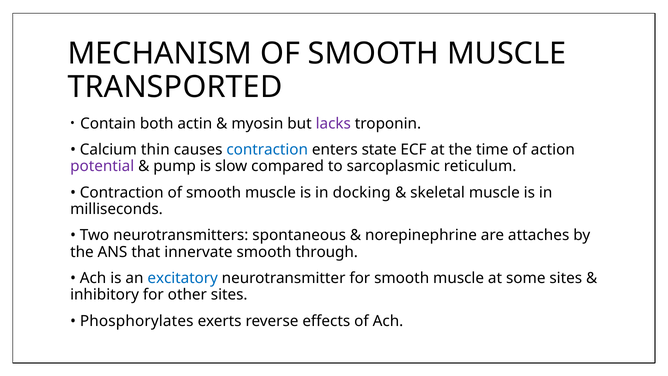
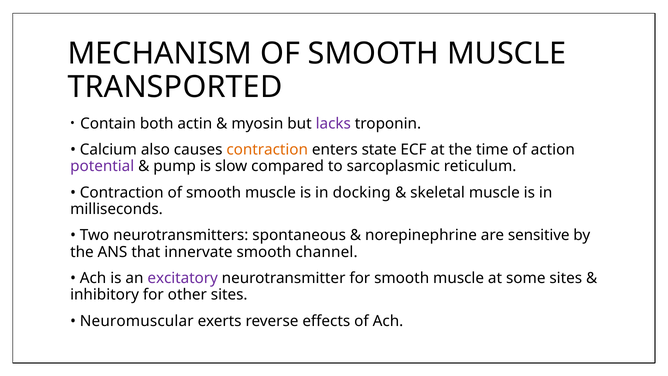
thin: thin -> also (155, 150)
contraction colour: blue -> orange (267, 150)
attaches: attaches -> sensitive (539, 235)
through: through -> channel (327, 252)
excitatory colour: blue -> purple (183, 278)
Phosphorylates: Phosphorylates -> Neuromuscular (137, 321)
